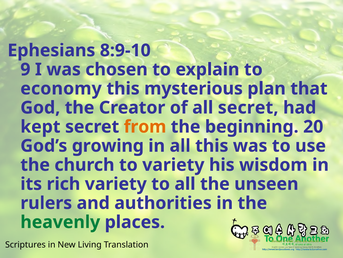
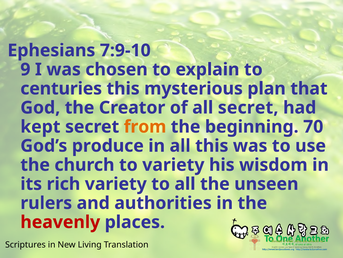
8:9-10: 8:9-10 -> 7:9-10 (125, 50)
economy: economy -> centuries (61, 88)
20: 20 -> 70 (313, 126)
growing: growing -> produce (108, 145)
heavenly colour: green -> red (60, 222)
